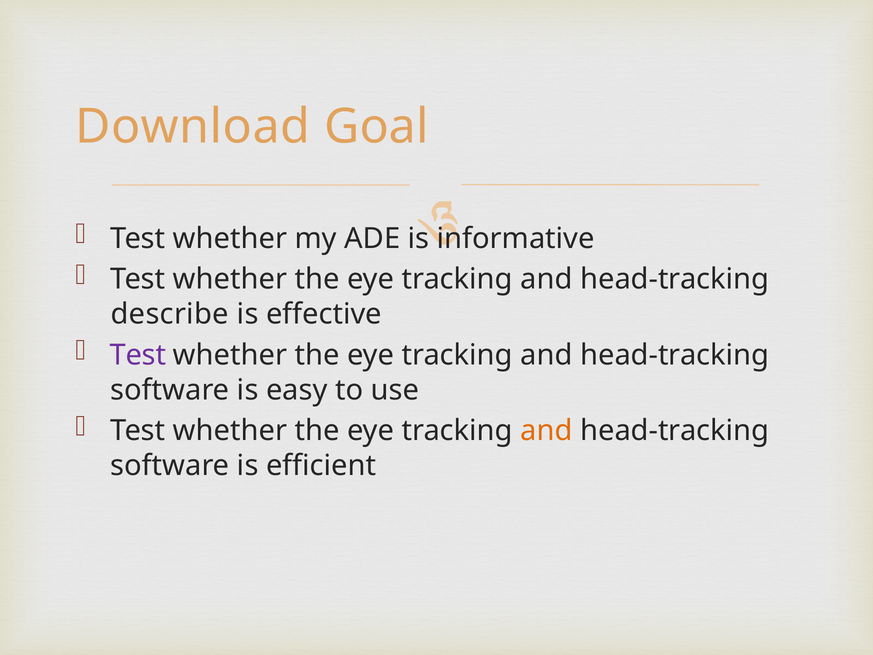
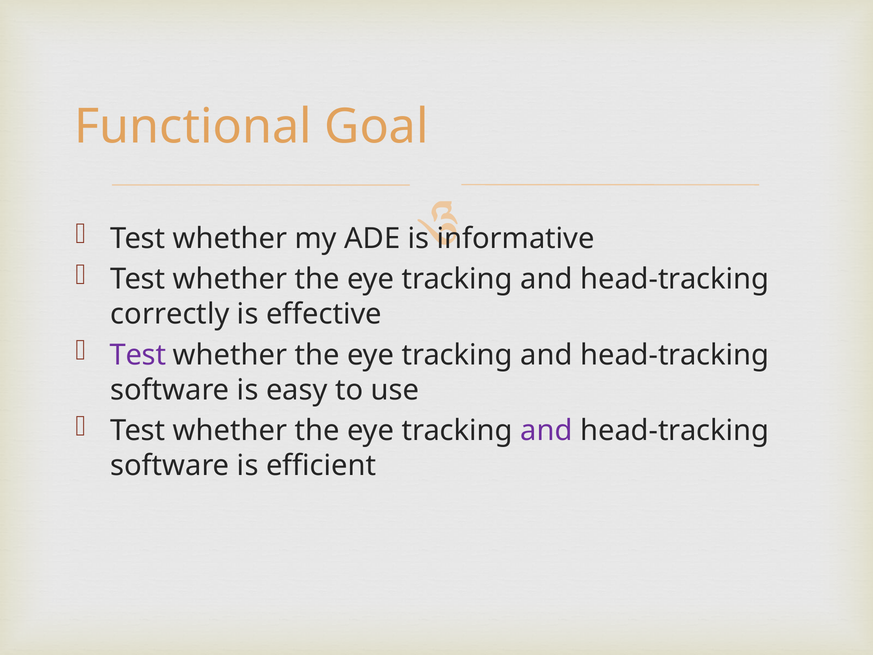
Download: Download -> Functional (193, 126)
describe: describe -> correctly (170, 314)
and colour: orange -> purple (546, 431)
